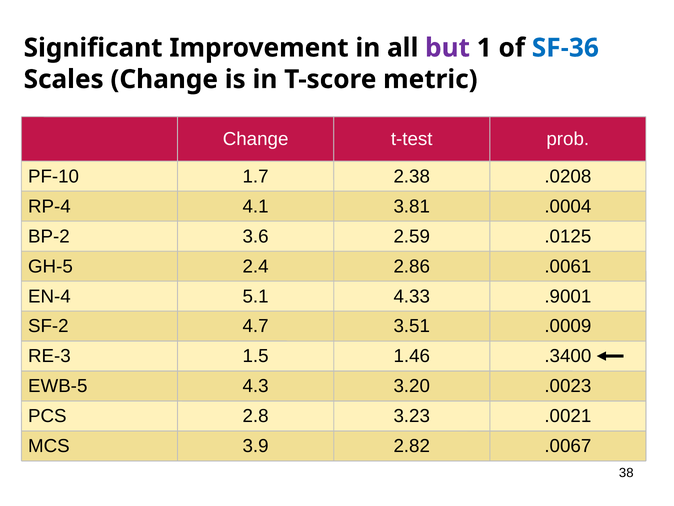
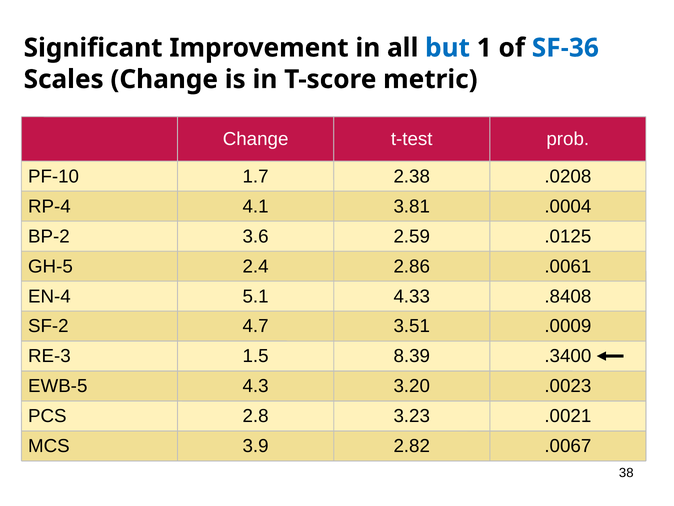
but colour: purple -> blue (448, 48)
.9001: .9001 -> .8408 (568, 296)
1.46: 1.46 -> 8.39 (412, 356)
